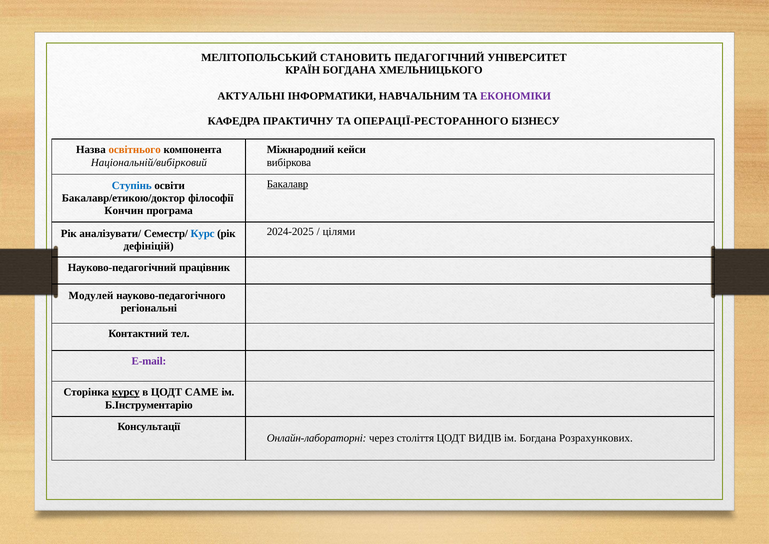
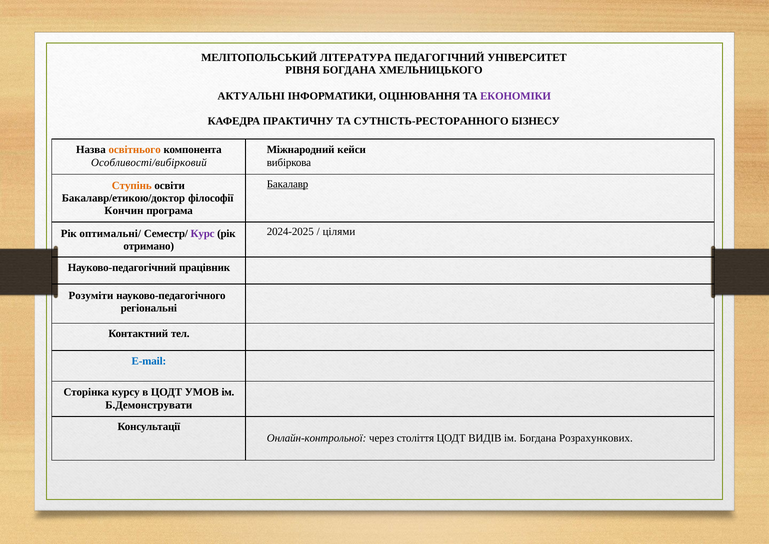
СТАНОВИТЬ: СТАНОВИТЬ -> ЛІТЕРАТУРА (356, 57)
КРАЇН: КРАЇН -> РІВНЯ (303, 70)
НАВЧАЛЬНИМ: НАВЧАЛЬНИМ -> ОЦІНЮВАННЯ (420, 96)
ОПЕРАЦІЇ-РЕСТОРАННОГО: ОПЕРАЦІЇ-РЕСТОРАННОГО -> СУТНІСТЬ-РЕСТОРАННОГО (431, 121)
Національній/вибірковий: Національній/вибірковий -> Особливості/вибірковий (149, 163)
Ступінь colour: blue -> orange (132, 186)
аналізувати/: аналізувати/ -> оптимальні/ (110, 233)
Курс colour: blue -> purple (203, 233)
дефініцій: дефініцій -> отримано (149, 246)
Модулей: Модулей -> Розуміти (91, 295)
E-mail colour: purple -> blue (149, 361)
курсу underline: present -> none (126, 392)
САМЕ: САМЕ -> УМОВ (202, 392)
Б.Інструментарію: Б.Інструментарію -> Б.Демонструвати (149, 405)
Онлайн-лабораторні: Онлайн-лабораторні -> Онлайн-контрольної (317, 438)
